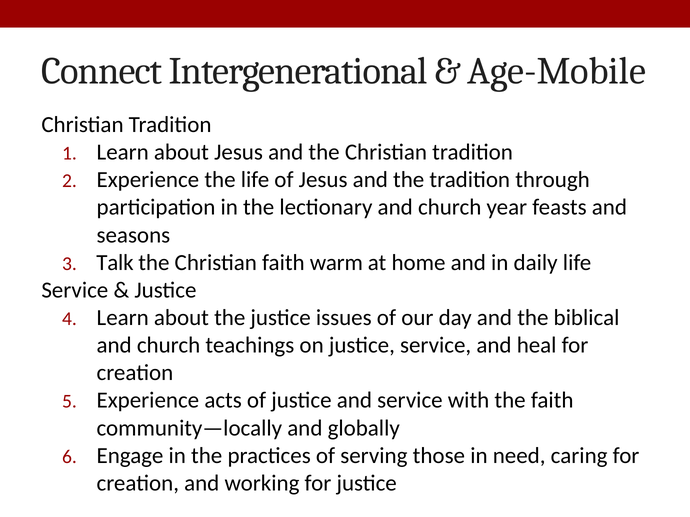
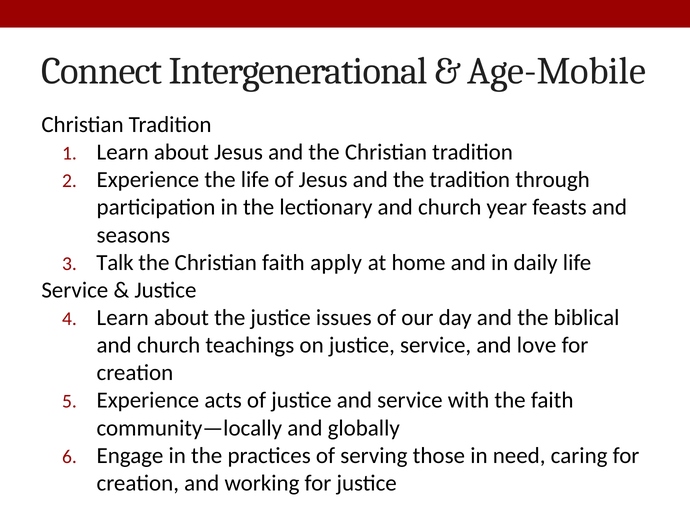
warm: warm -> apply (336, 263)
heal: heal -> love (537, 346)
